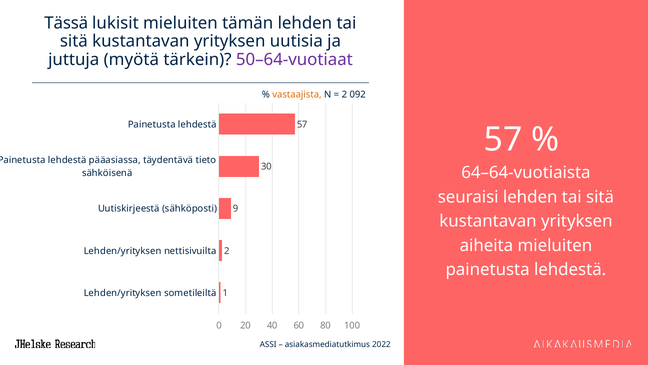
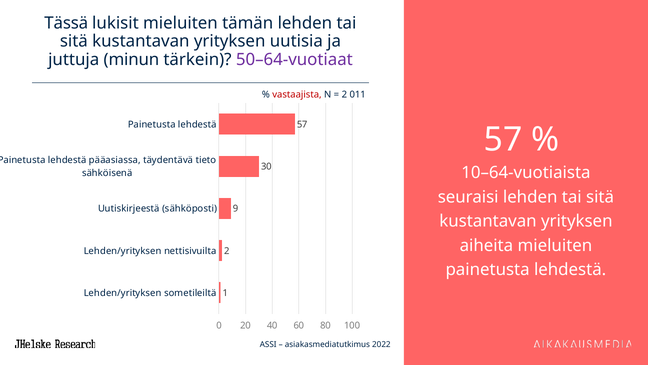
myötä: myötä -> minun (131, 59)
vastaajista colour: orange -> red (297, 94)
092: 092 -> 011 (358, 94)
64–64-vuotiaista: 64–64-vuotiaista -> 10–64-vuotiaista (526, 172)
